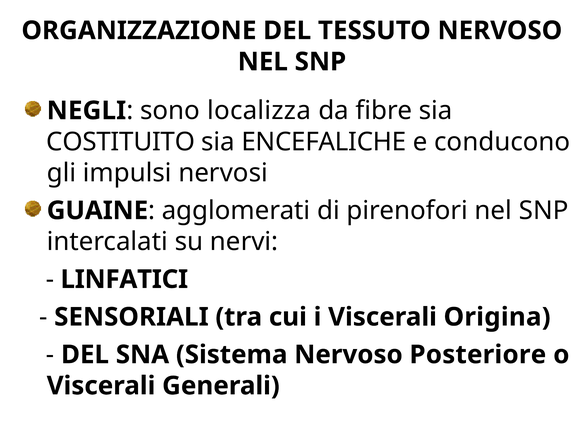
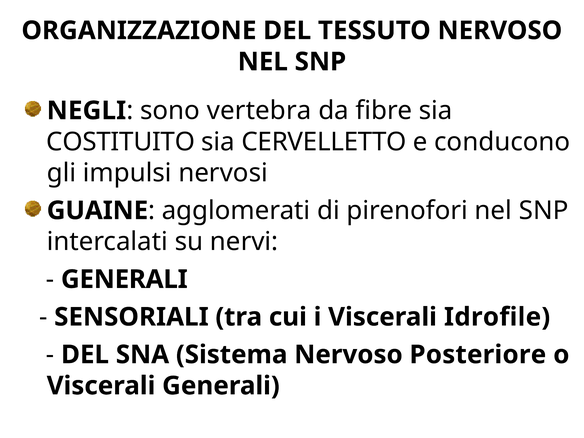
localizza: localizza -> vertebra (259, 111)
ENCEFALICHE: ENCEFALICHE -> CERVELLETTO (324, 142)
LINFATICI: LINFATICI -> GENERALI (124, 279)
Origina: Origina -> Idrofile (497, 317)
